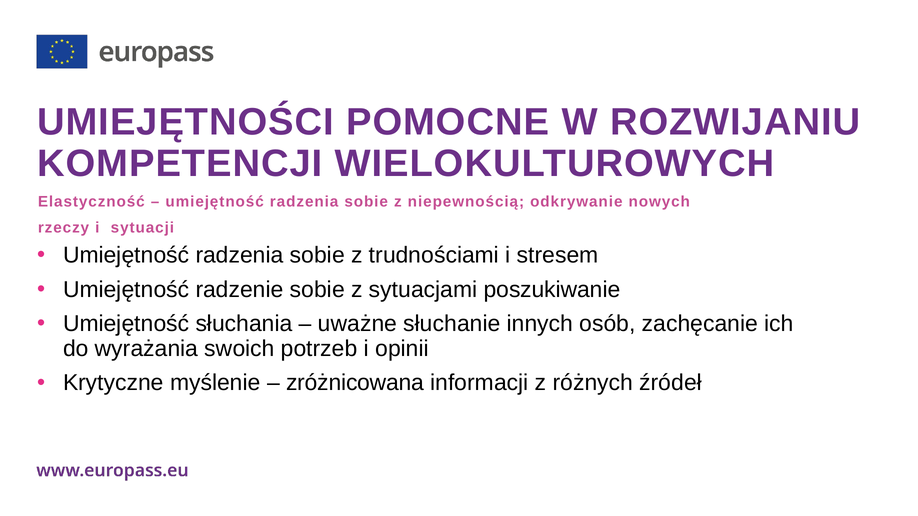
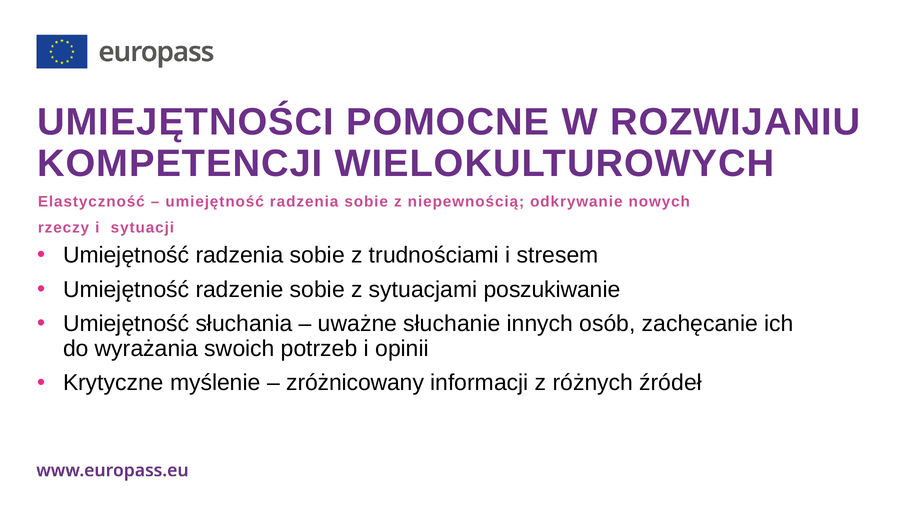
zróżnicowana: zróżnicowana -> zróżnicowany (355, 383)
